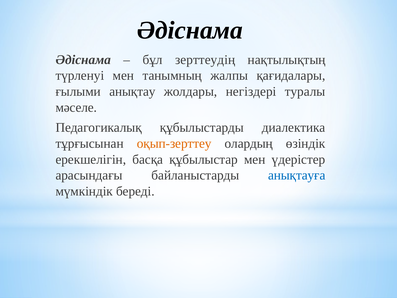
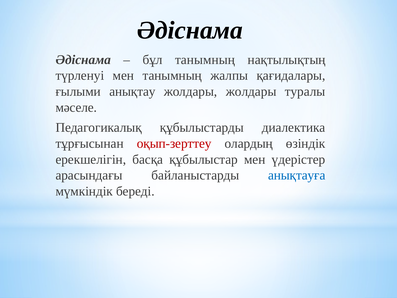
бұл зерттеудің: зерттеудің -> танымның (205, 60)
жолдары негіздері: негіздері -> жолдары (251, 91)
оқып-зерттеу colour: orange -> red (174, 143)
